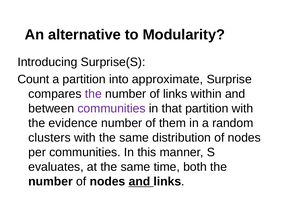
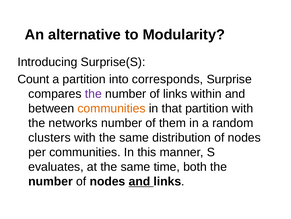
approximate: approximate -> corresponds (168, 79)
communities colour: purple -> orange (112, 108)
evidence: evidence -> networks (73, 123)
